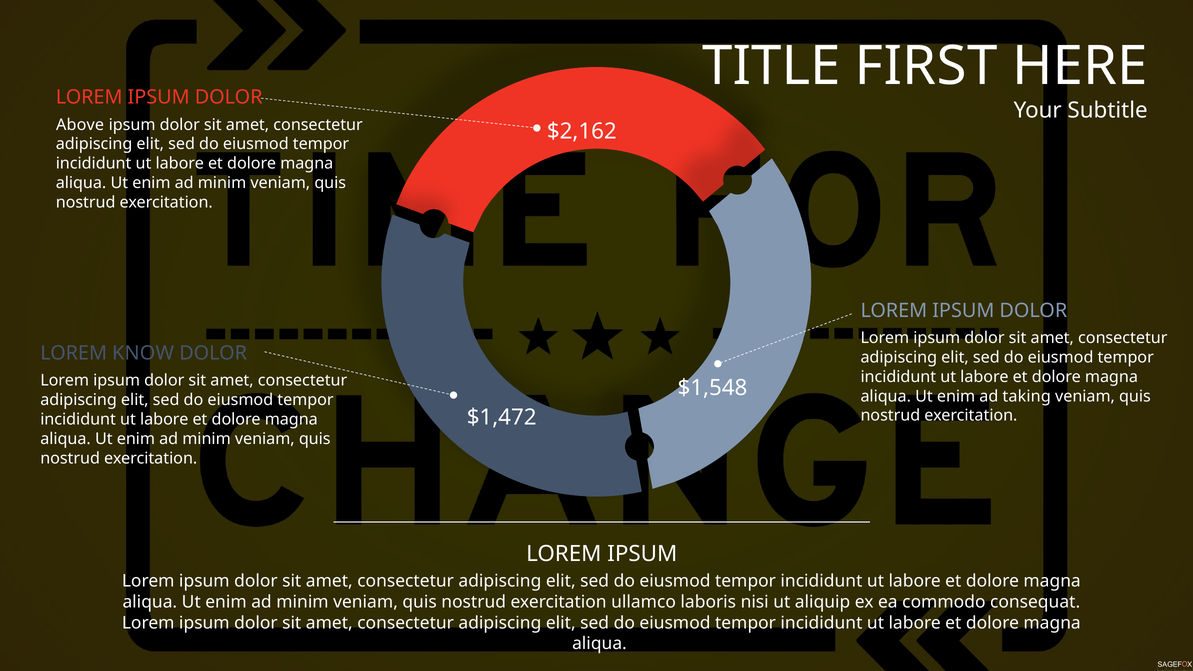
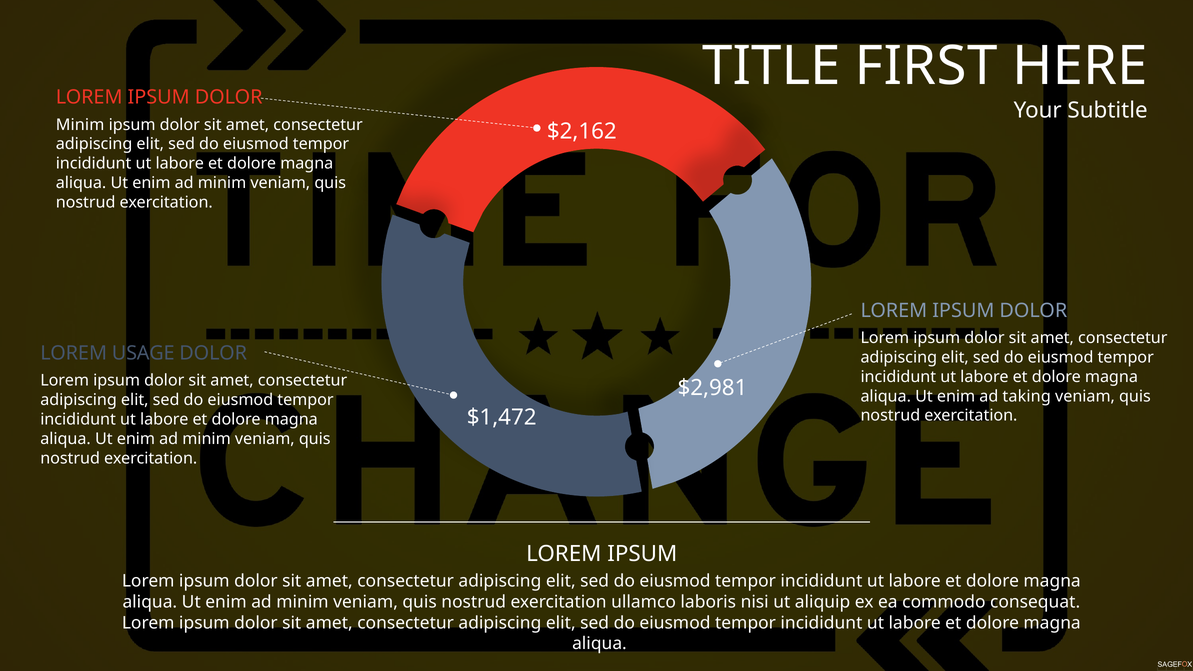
Above: Above -> Minim (80, 125)
KNOW: KNOW -> USAGE (143, 353)
$1,548: $1,548 -> $2,981 (712, 388)
